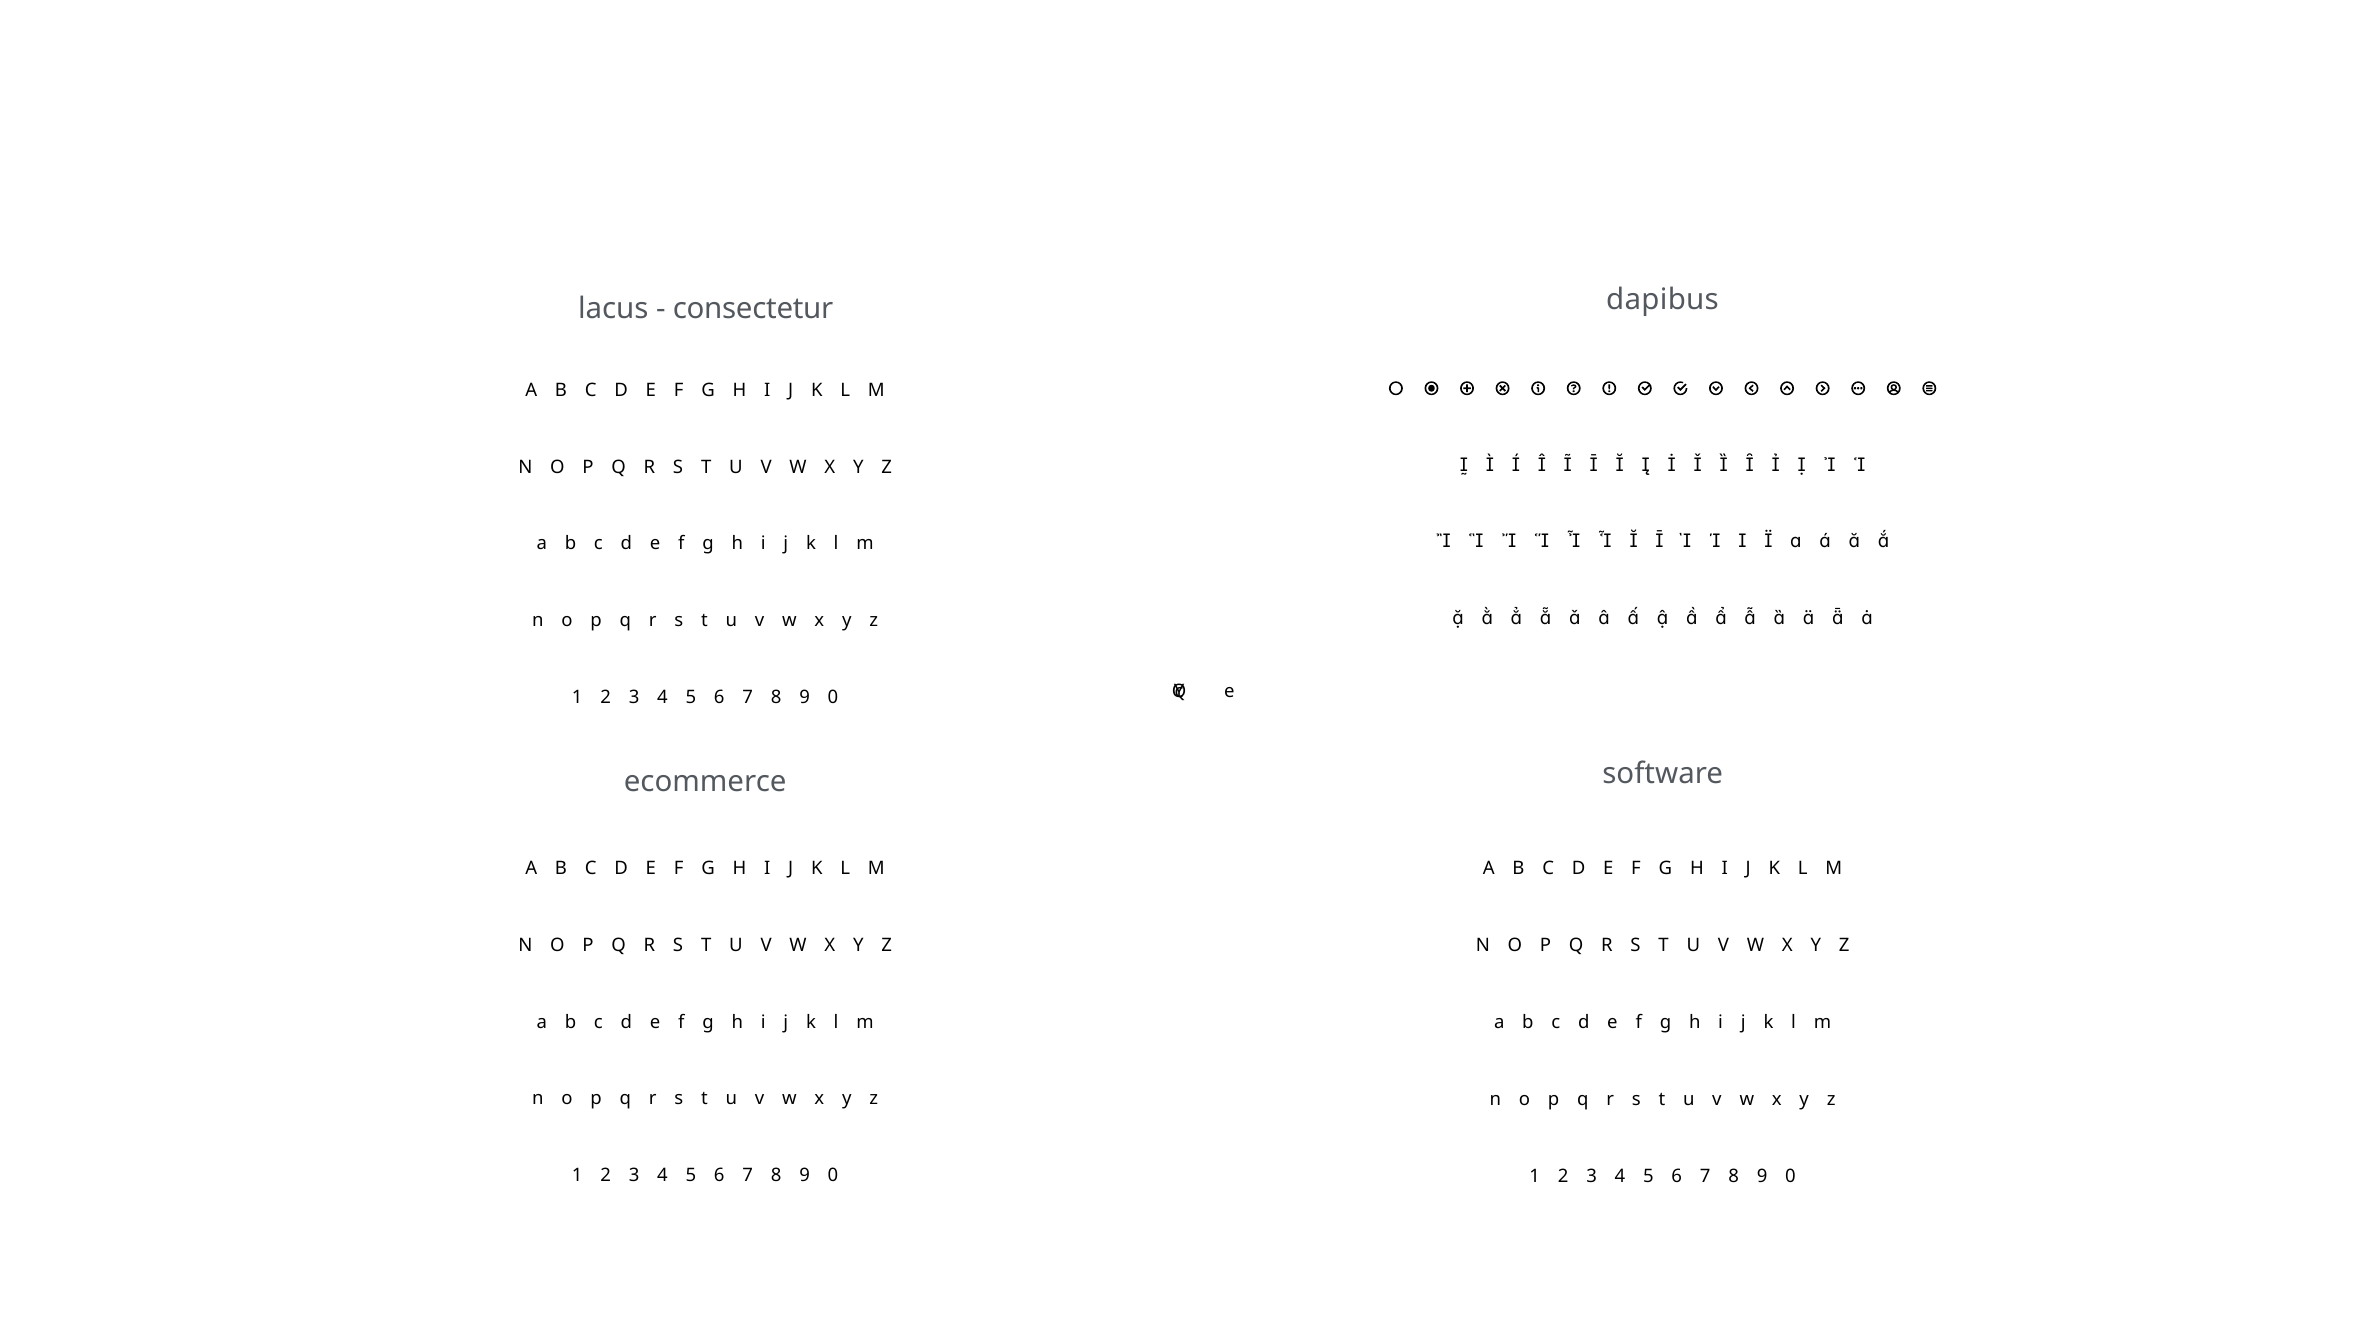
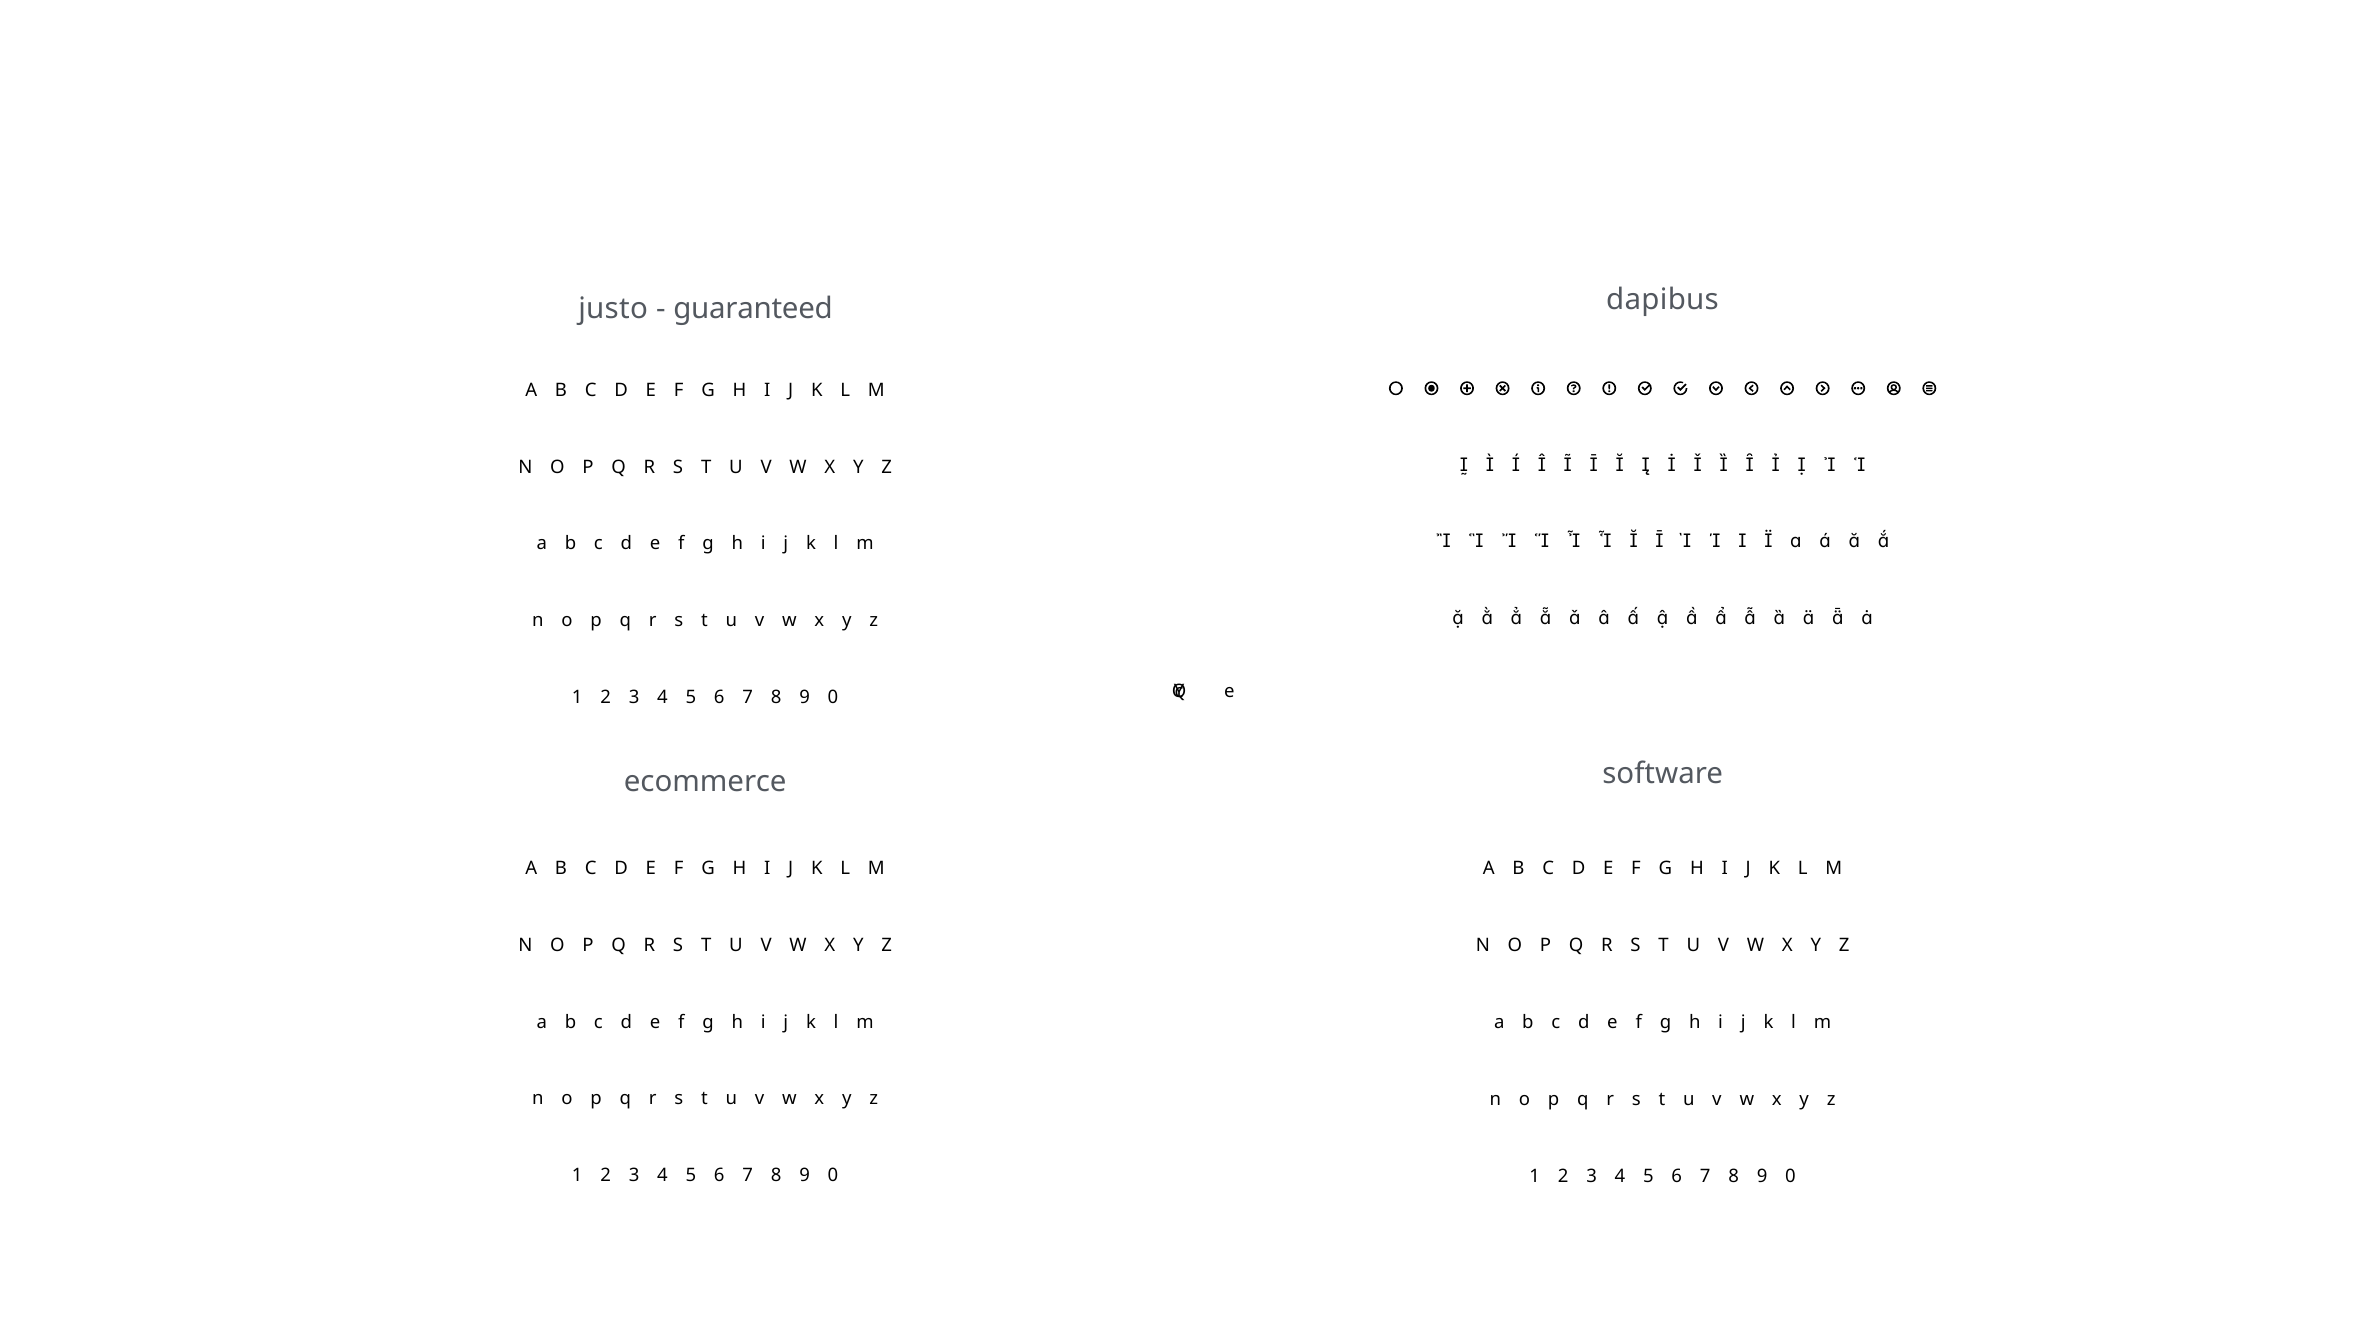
lacus: lacus -> justo (613, 309)
consectetur: consectetur -> guaranteed (753, 309)
